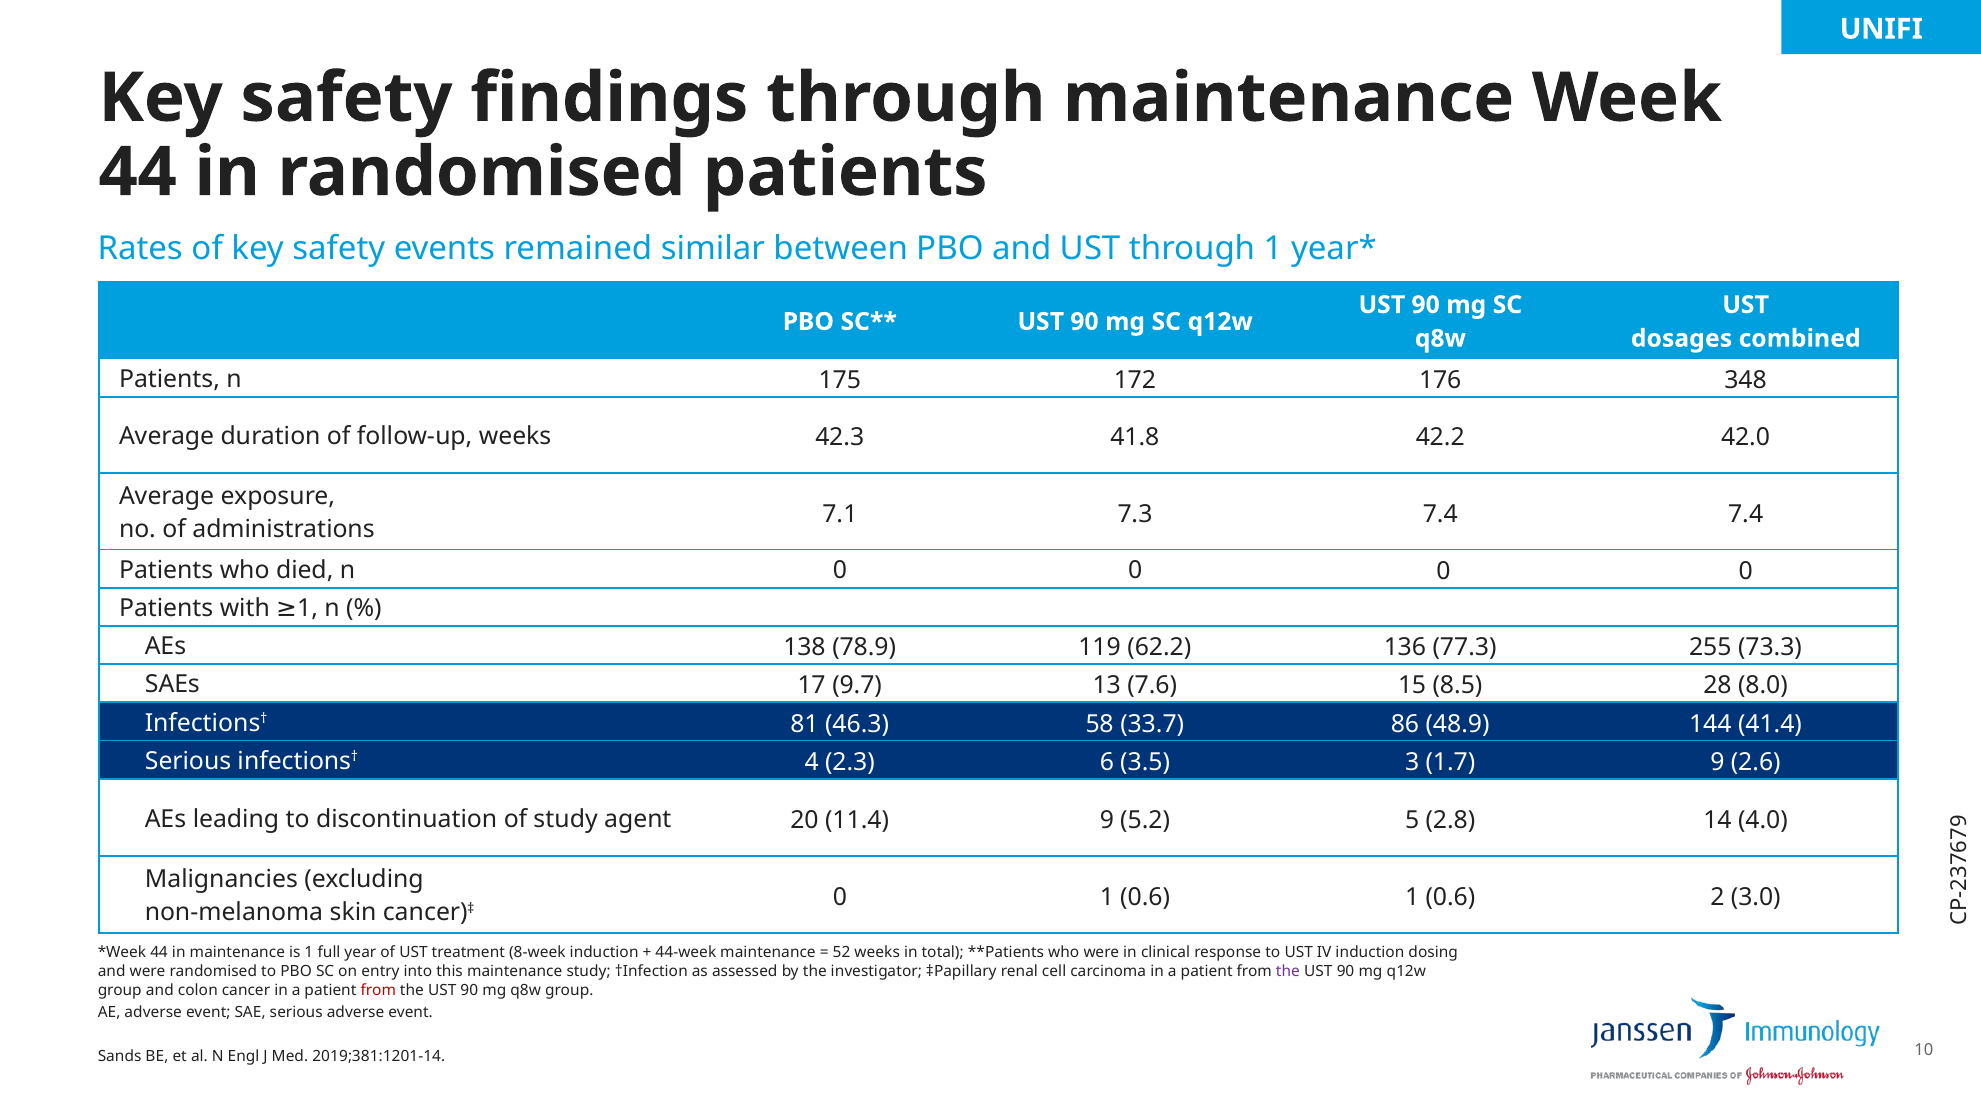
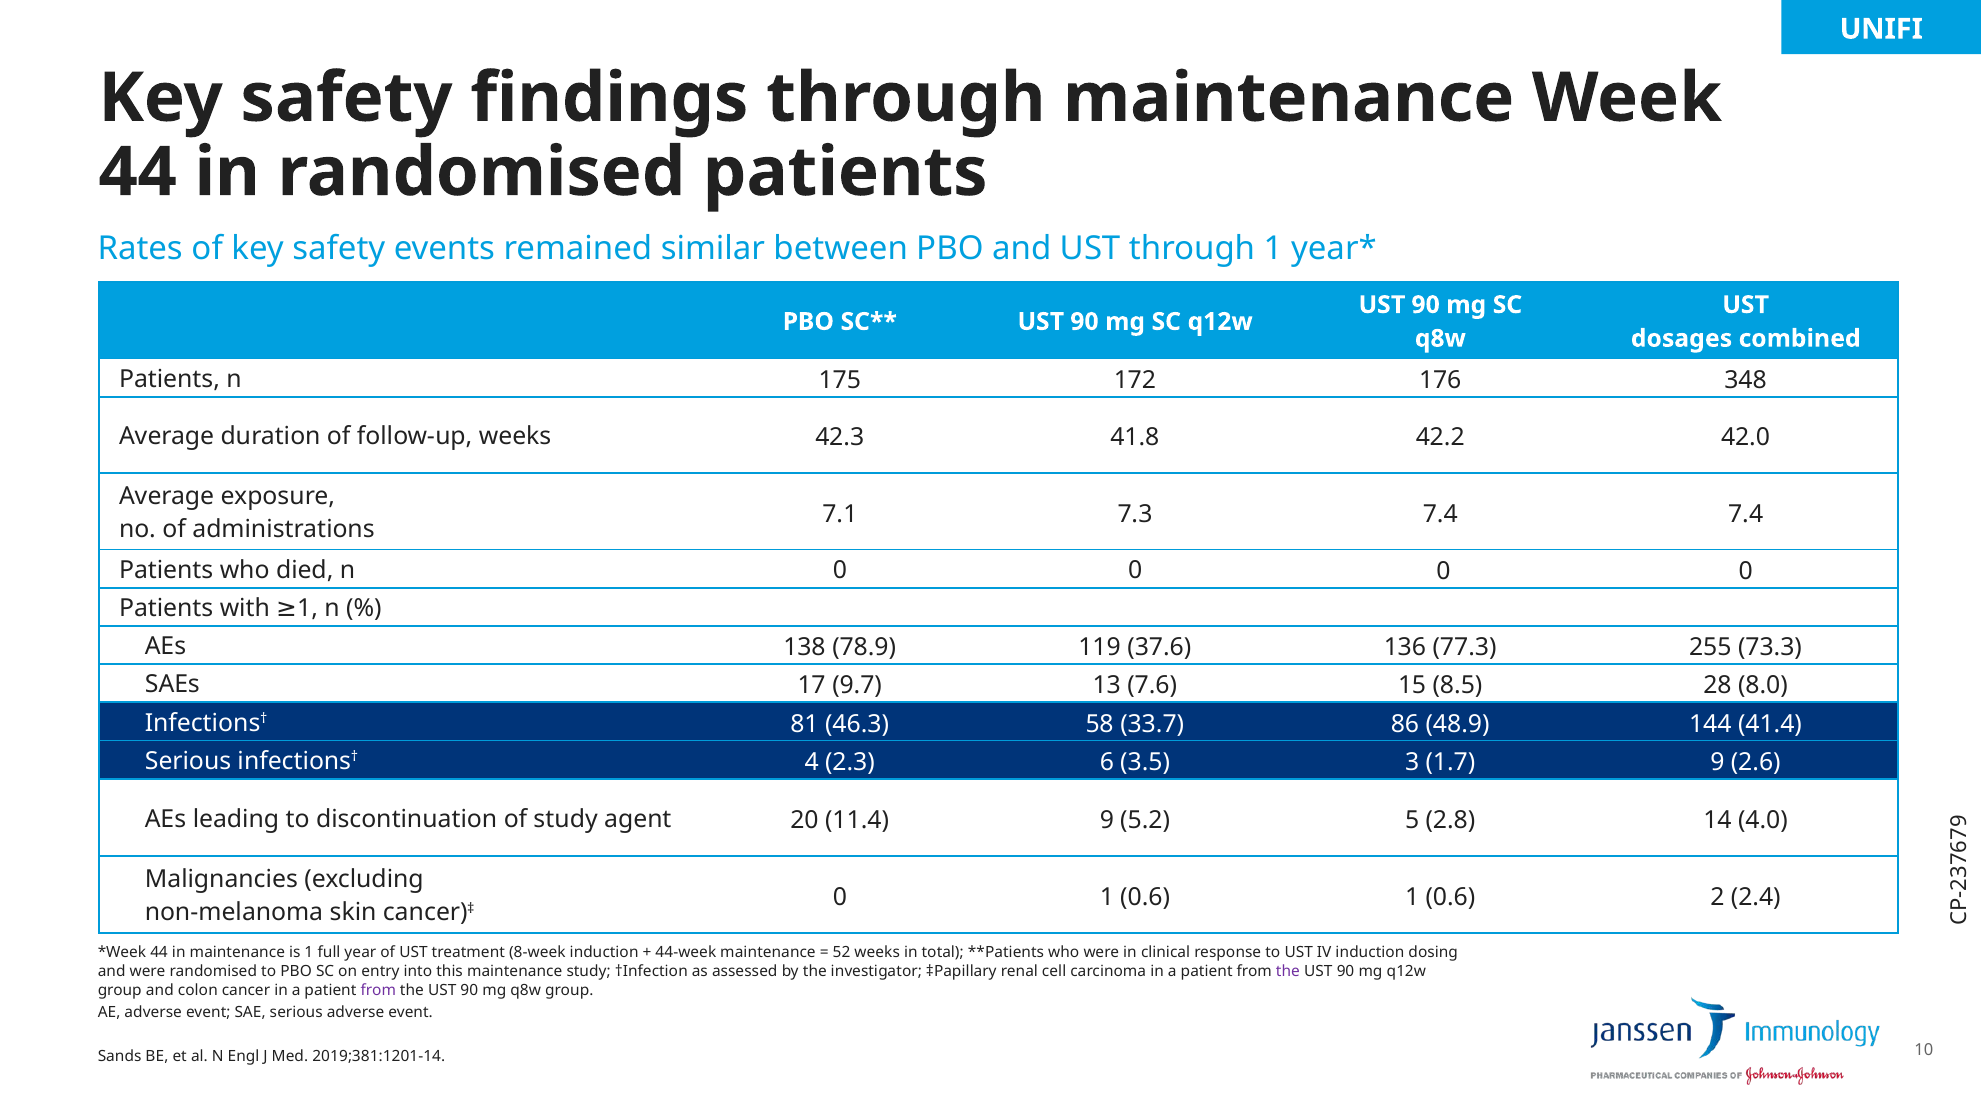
62.2: 62.2 -> 37.6 (1159, 648)
3.0: 3.0 -> 2.4 (1756, 897)
from colour: red -> purple (378, 990)
